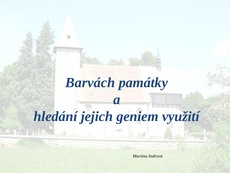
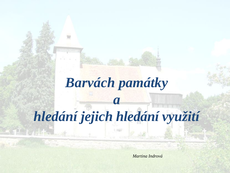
jejich geniem: geniem -> hledání (137, 116)
